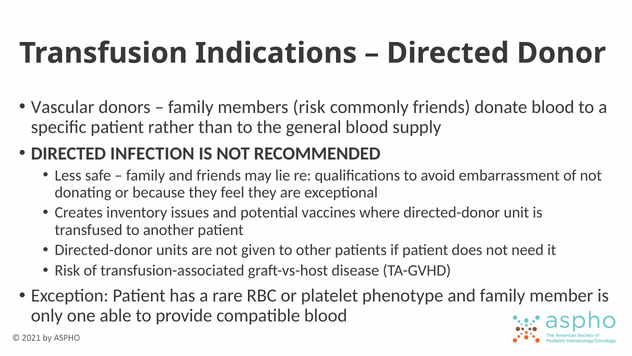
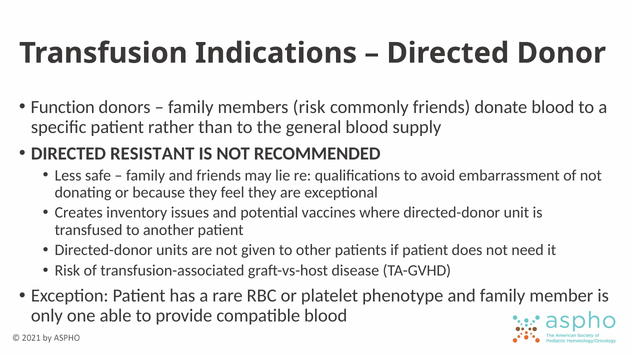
Vascular: Vascular -> Function (63, 107)
INFECTION: INFECTION -> RESISTANT (152, 153)
